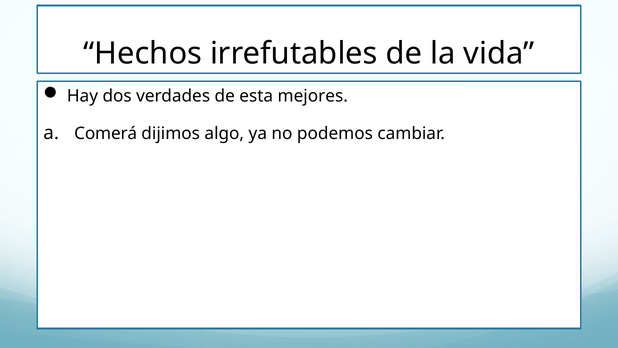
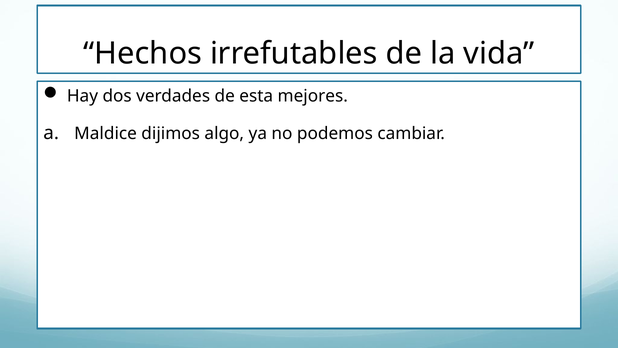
Comerá: Comerá -> Maldice (106, 134)
